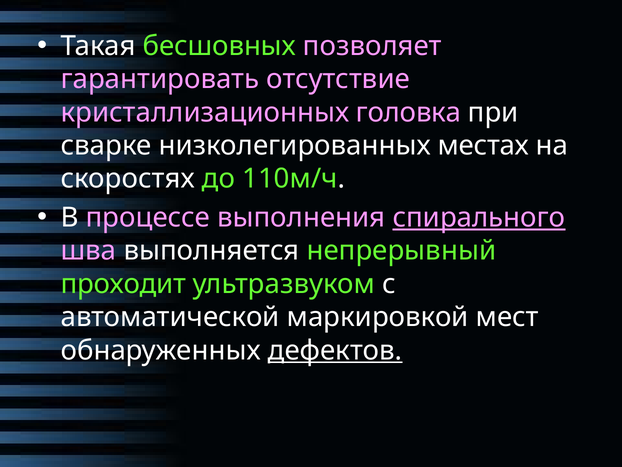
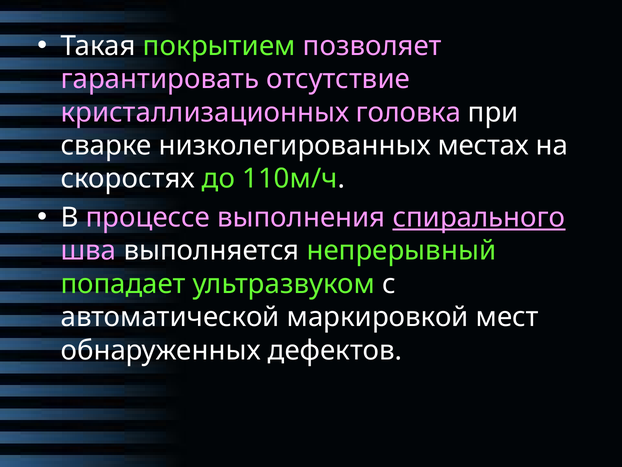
бесшовных: бесшовных -> покрытием (219, 46)
проходит: проходит -> попадает (123, 284)
дефектов underline: present -> none (335, 350)
